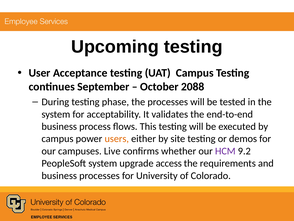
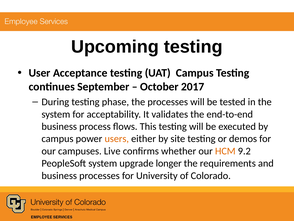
2088: 2088 -> 2017 (193, 87)
HCM colour: purple -> orange (225, 151)
access: access -> longer (169, 163)
